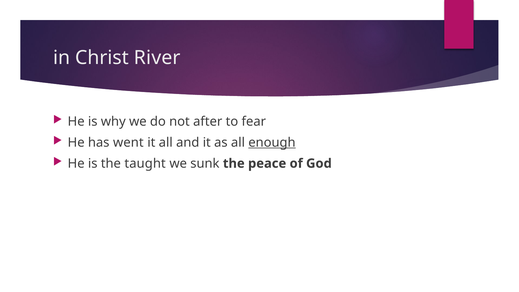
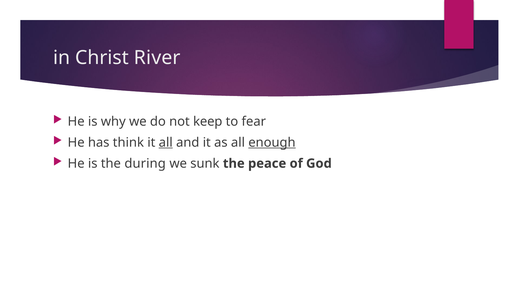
after: after -> keep (208, 121)
went: went -> think (128, 142)
all underline: none -> present (166, 142)
taught: taught -> during (145, 163)
